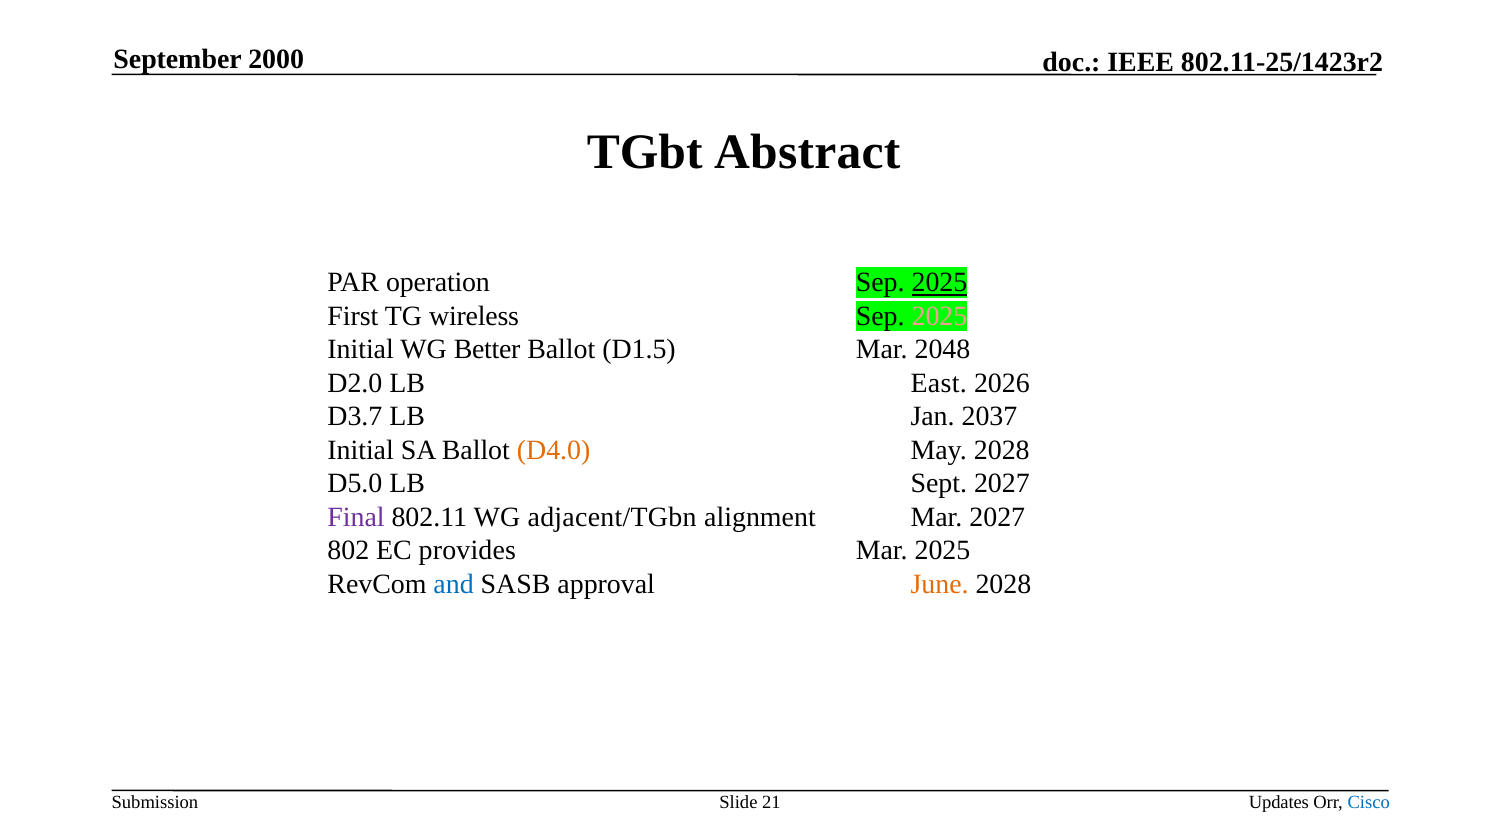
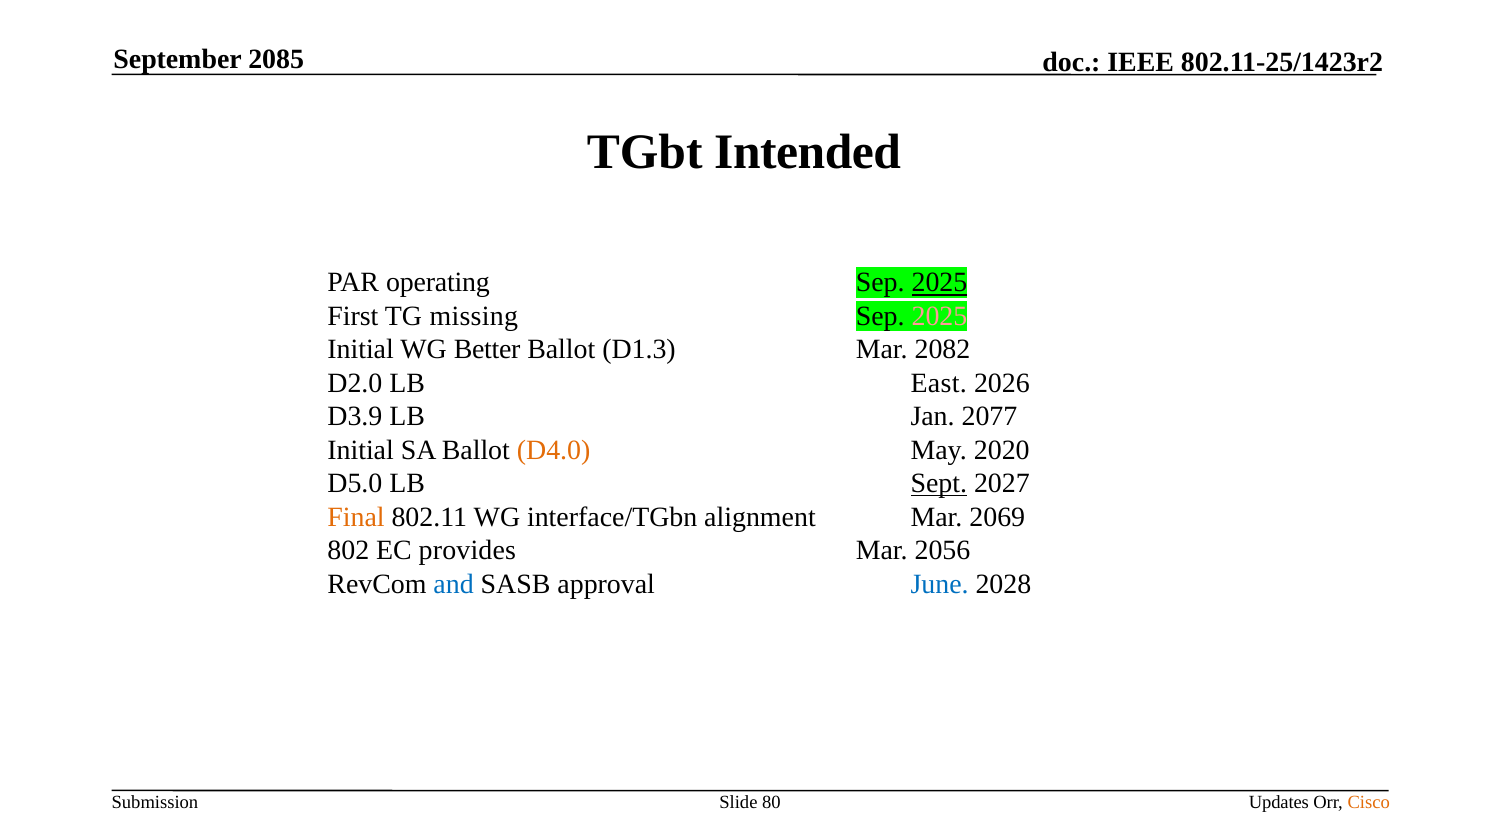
2000: 2000 -> 2085 (276, 59)
Abstract: Abstract -> Intended (808, 152)
operation: operation -> operating (438, 283)
wireless: wireless -> missing (474, 316)
D1.5: D1.5 -> D1.3 (639, 350)
2048: 2048 -> 2082 (942, 350)
D3.7: D3.7 -> D3.9 (355, 417)
2037: 2037 -> 2077 (989, 417)
May 2028: 2028 -> 2020 (1002, 450)
Sept underline: none -> present (939, 484)
Final colour: purple -> orange (356, 517)
adjacent/TGbn: adjacent/TGbn -> interface/TGbn (612, 517)
Mar 2027: 2027 -> 2069 (997, 517)
Mar 2025: 2025 -> 2056 (942, 551)
June colour: orange -> blue (940, 584)
21: 21 -> 80 (771, 803)
Cisco colour: blue -> orange (1369, 803)
